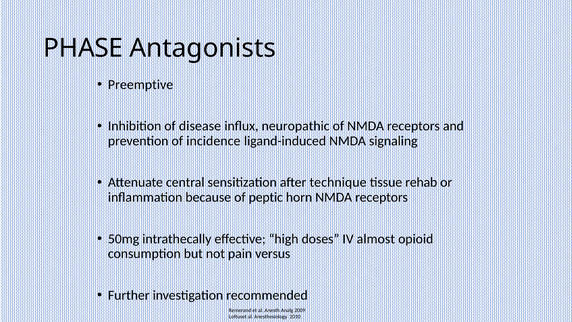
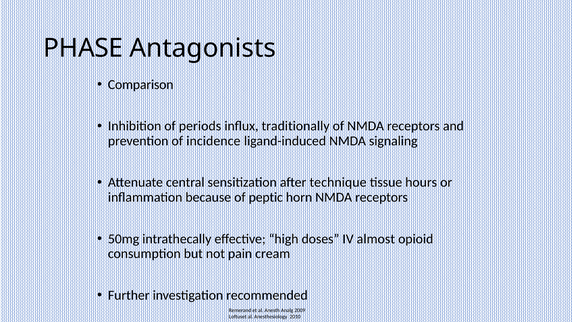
Preemptive: Preemptive -> Comparison (141, 85)
disease: disease -> periods (200, 126)
neuropathic: neuropathic -> traditionally (296, 126)
rehab: rehab -> hours (421, 182)
versus: versus -> cream (273, 253)
